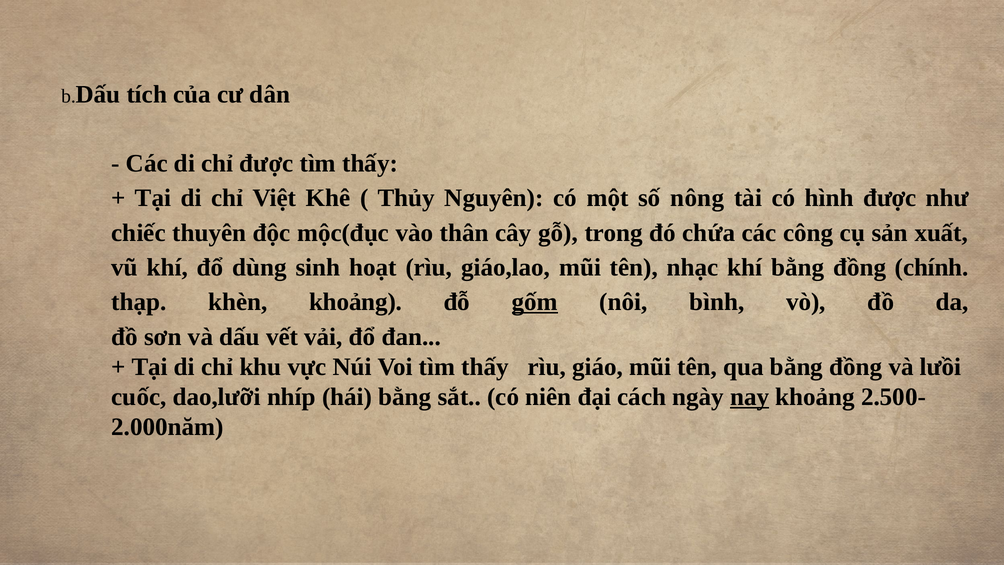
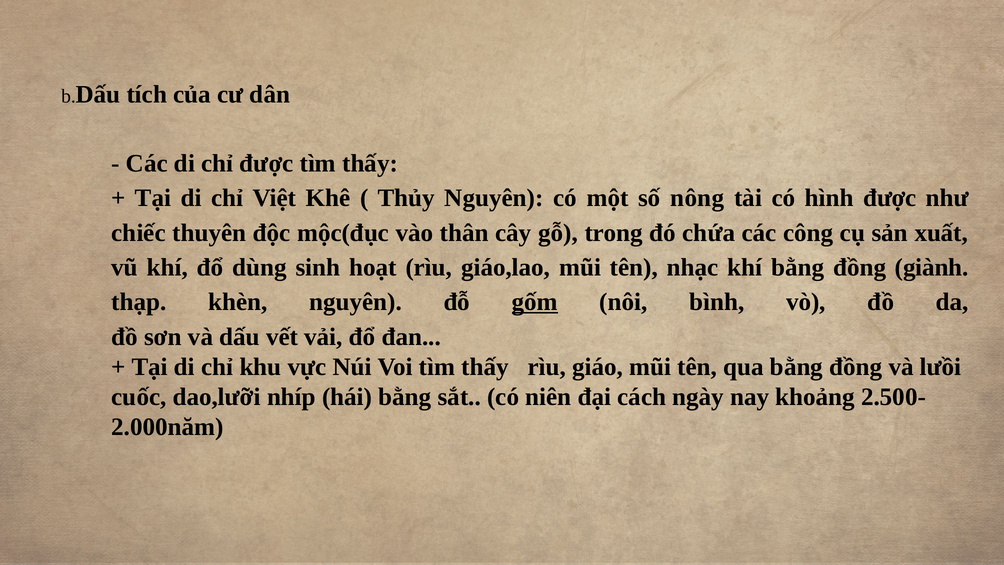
chính: chính -> giành (932, 267)
khèn khoảng: khoảng -> nguyên (355, 302)
nay underline: present -> none (750, 397)
